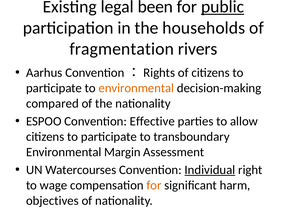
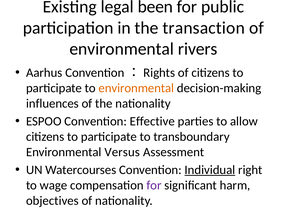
public underline: present -> none (223, 7)
households: households -> transaction (204, 28)
fragmentation: fragmentation -> environmental (122, 49)
compared: compared -> influences (52, 103)
Margin: Margin -> Versus (122, 152)
for colour: orange -> purple (154, 185)
